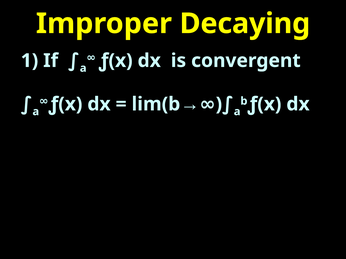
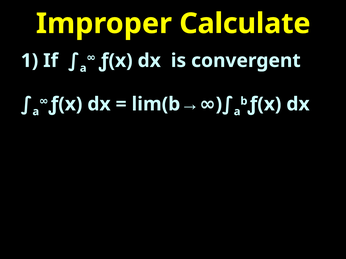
Decaying: Decaying -> Calculate (245, 24)
